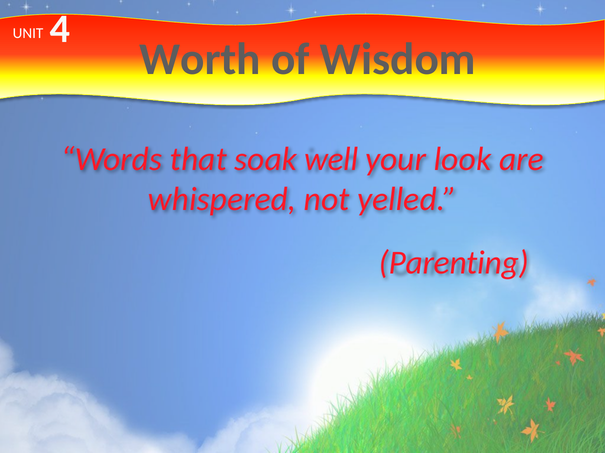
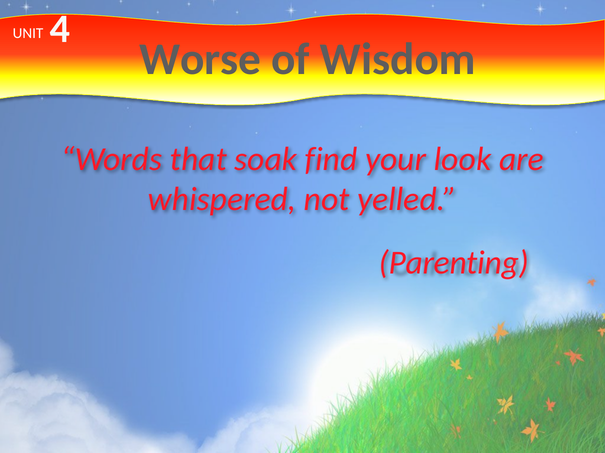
Worth: Worth -> Worse (200, 59)
well: well -> find (331, 159)
